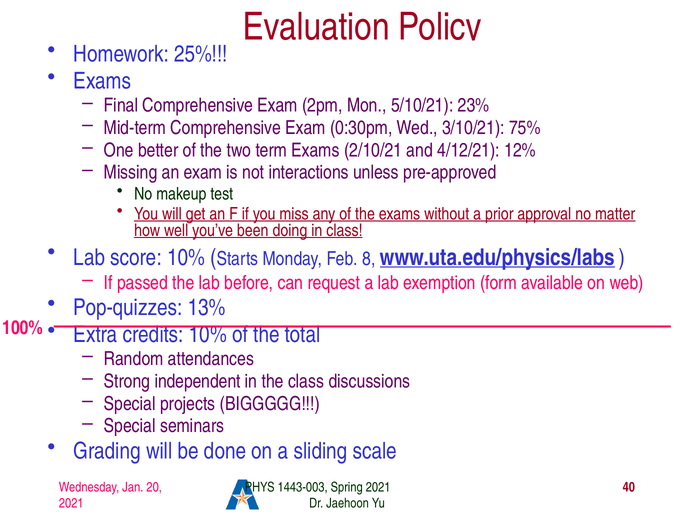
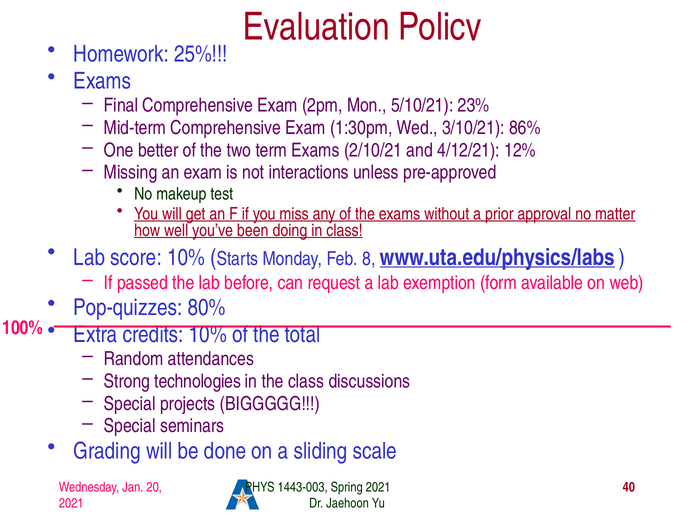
0:30pm: 0:30pm -> 1:30pm (361, 128)
75%: 75% -> 86% (525, 128)
13%: 13% -> 80% (207, 307)
independent: independent -> technologies (198, 381)
